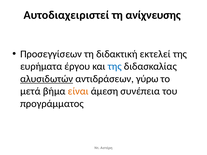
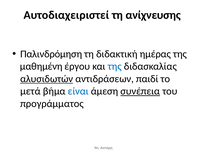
Προσεγγίσεων: Προσεγγίσεων -> Παλινδρόμηση (51, 54)
εκτελεί: εκτελεί -> ημέρας (155, 54)
ευρήματα: ευρήματα -> μαθημένη (41, 67)
γύρω: γύρω -> παιδί (147, 79)
είναι colour: orange -> blue (78, 91)
συνέπεια underline: none -> present (140, 91)
